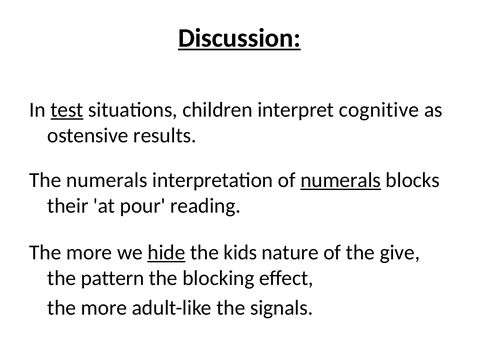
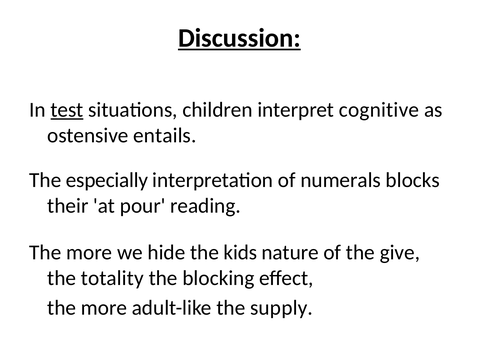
results: results -> entails (165, 135)
The numerals: numerals -> especially (107, 180)
numerals underline: present -> none (341, 180)
hide underline: present -> none (166, 252)
pattern: pattern -> totality (112, 277)
signals: signals -> supply (282, 307)
